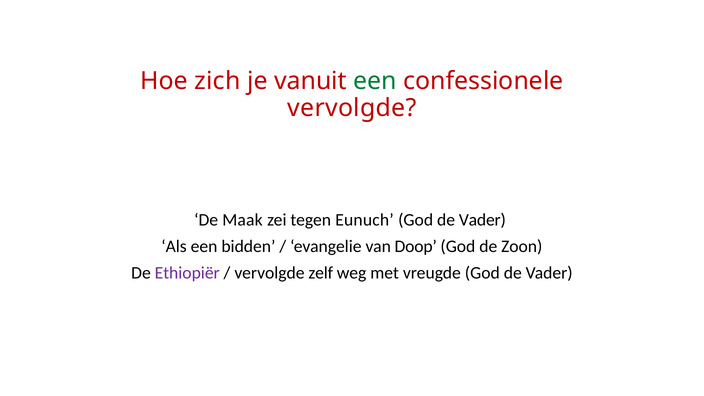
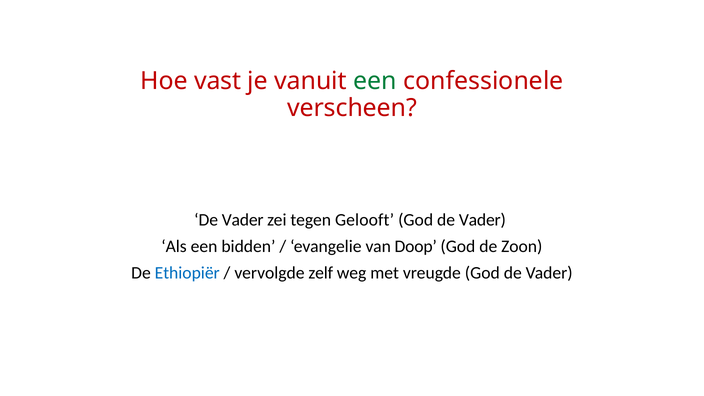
zich: zich -> vast (218, 81)
vervolgde: vervolgde -> verscheen (352, 108)
Maak: Maak -> Vader (243, 220)
Eunuch: Eunuch -> Gelooft (365, 220)
Ethiopiër colour: purple -> blue (187, 273)
